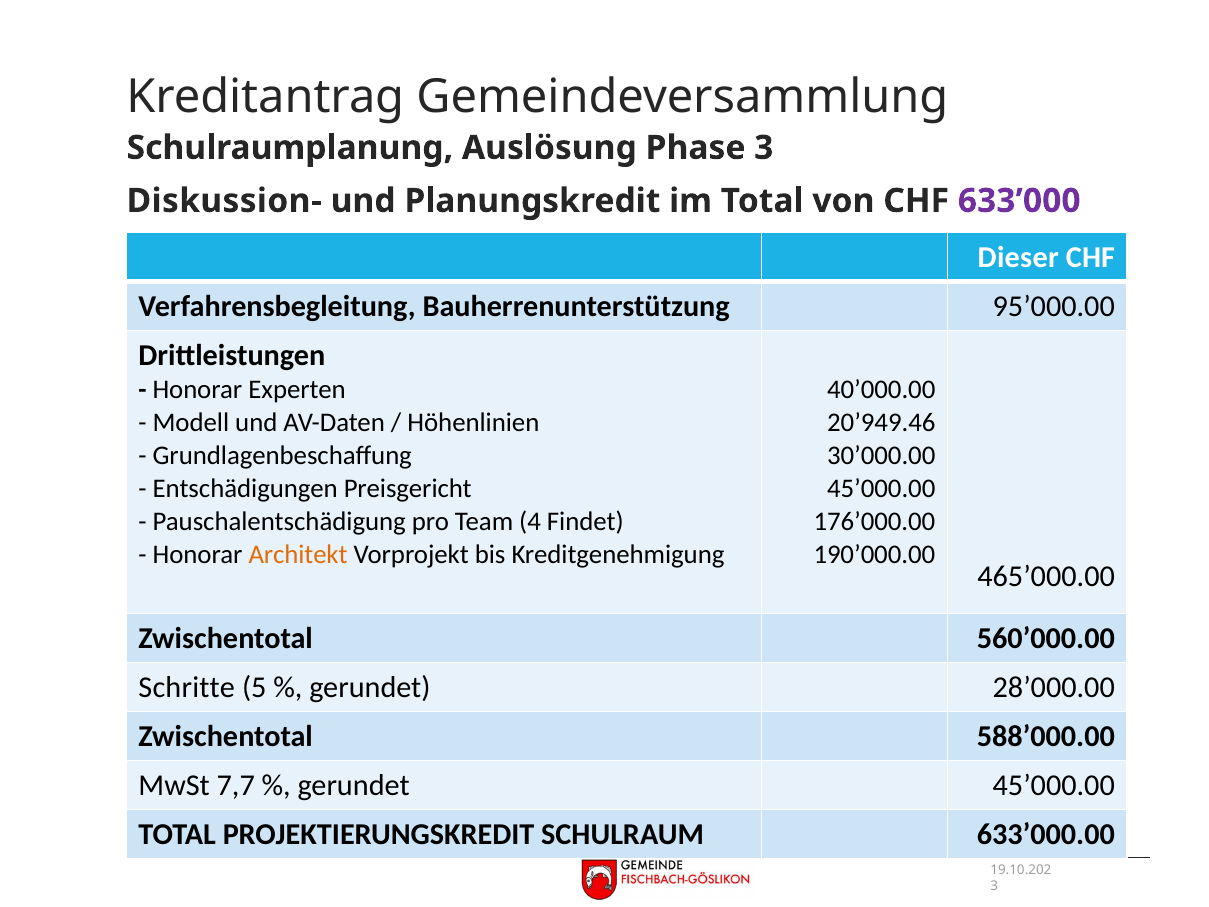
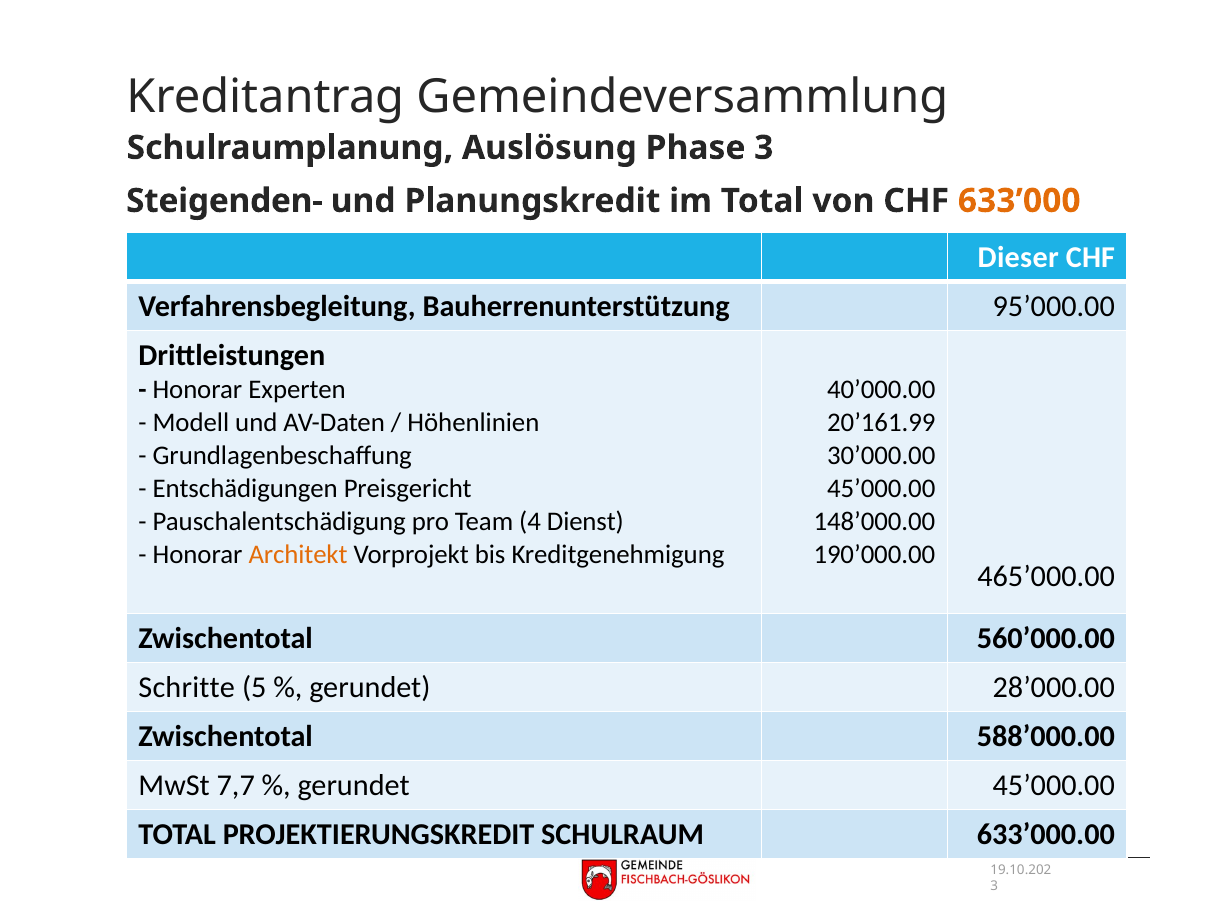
Diskussion-: Diskussion- -> Steigenden- (224, 201)
633’000 colour: purple -> orange (1019, 201)
20’949.46: 20’949.46 -> 20’161.99 (881, 423)
Findet: Findet -> Dienst (585, 521)
176’000.00: 176’000.00 -> 148’000.00 (874, 521)
